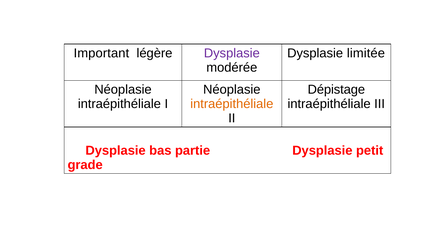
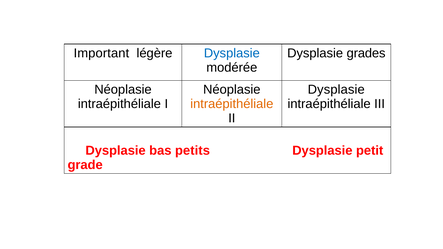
Dysplasie colour: purple -> blue (232, 53)
limitée: limitée -> grades (366, 53)
Dépistage: Dépistage -> Dysplasie (336, 90)
partie: partie -> petits (193, 151)
